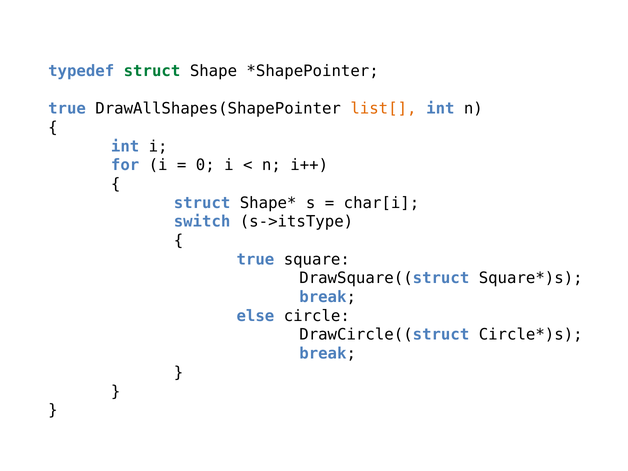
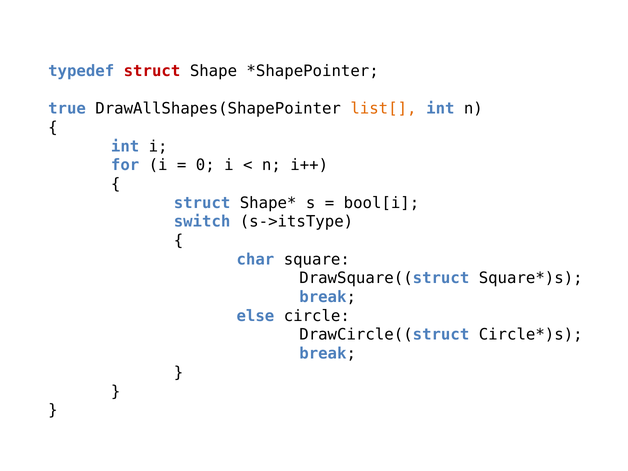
struct colour: green -> red (152, 71)
char[i: char[i -> bool[i (381, 203)
true: true -> char (255, 259)
